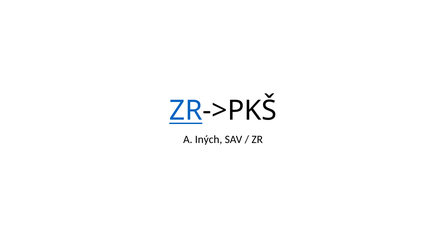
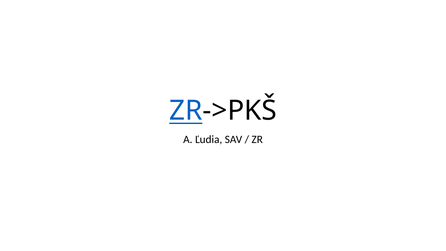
Iných: Iných -> Ľudia (209, 139)
